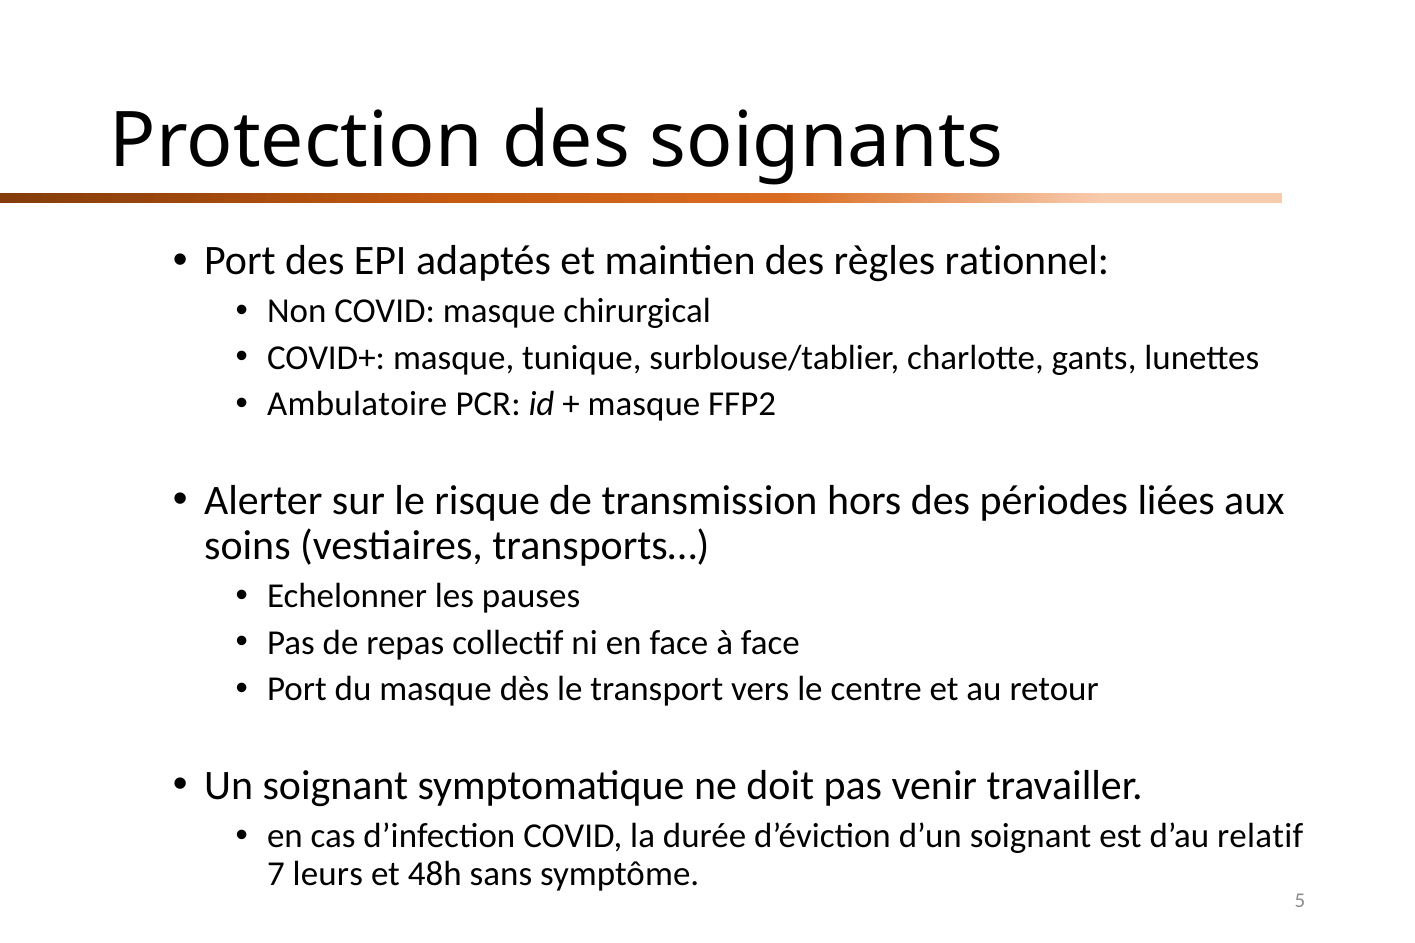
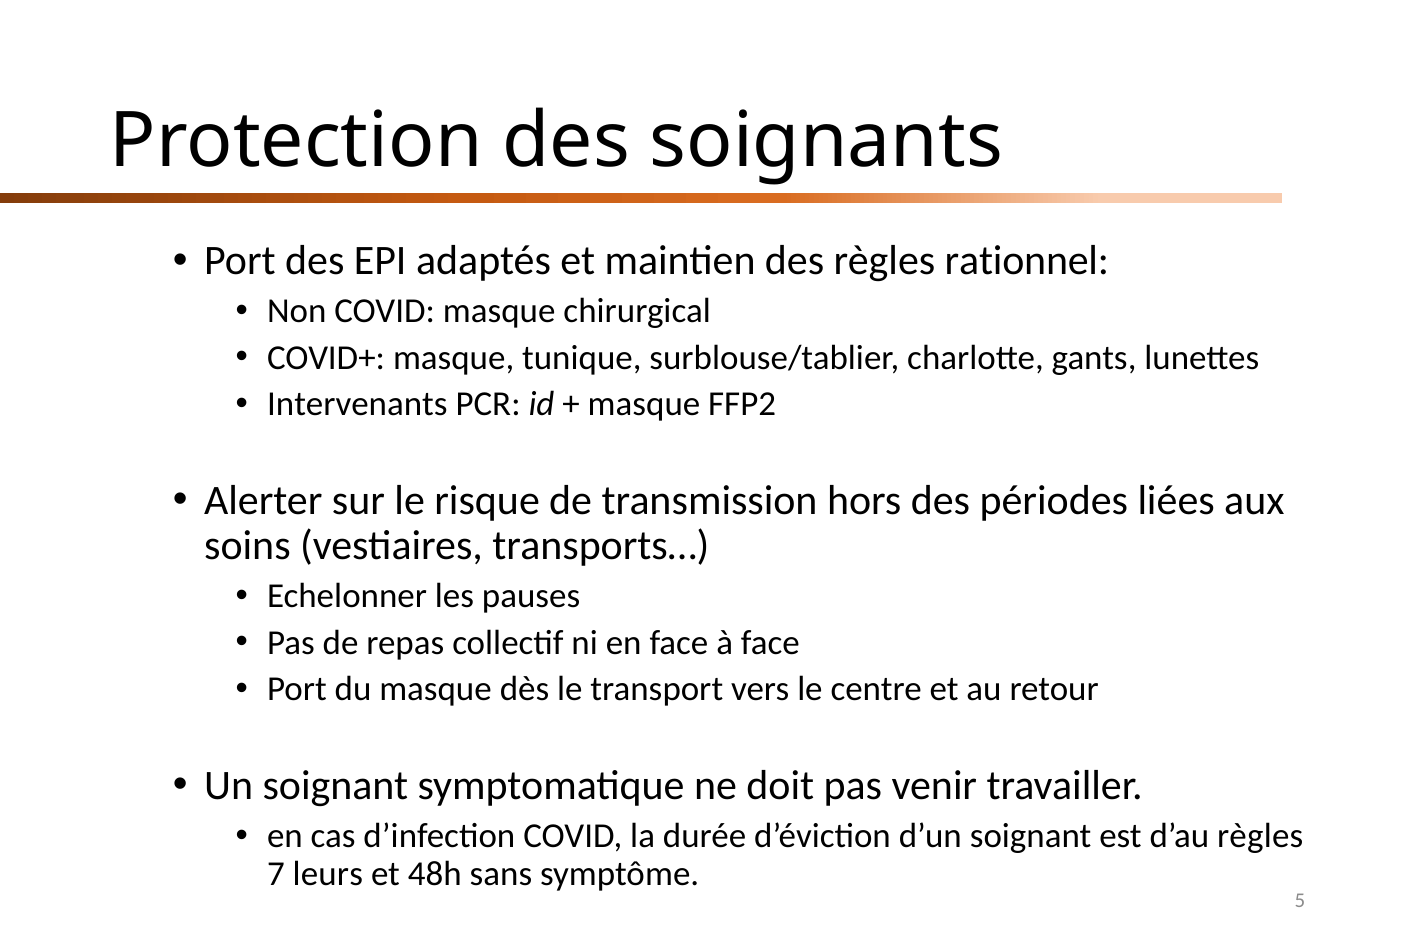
Ambulatoire: Ambulatoire -> Intervenants (357, 404)
d’au relatif: relatif -> règles (1260, 836)
